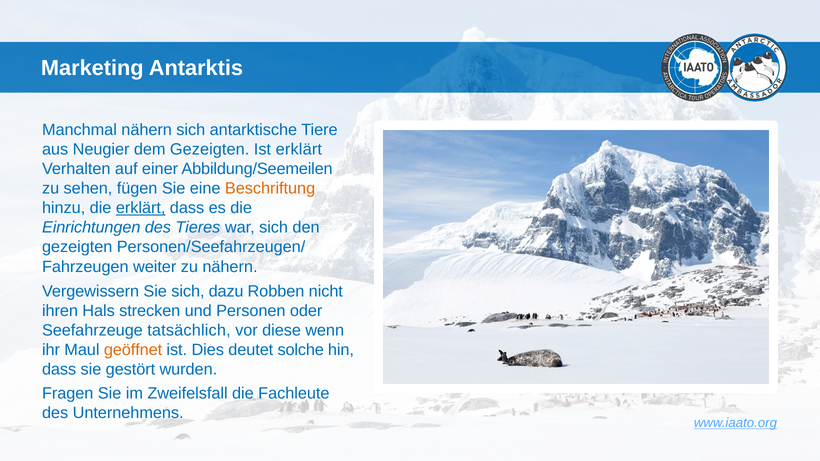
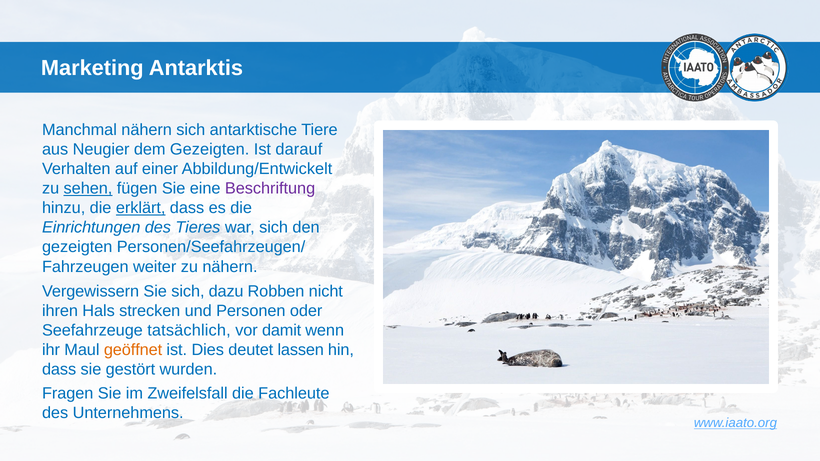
Ist erklärt: erklärt -> darauf (299, 150)
Abbildung/Seemeilen: Abbildung/Seemeilen -> Abbildung/Entwickelt (257, 169)
sehen underline: none -> present (88, 189)
Beschriftung colour: orange -> purple (270, 189)
diese: diese -> damit (282, 330)
solche: solche -> lassen (301, 350)
